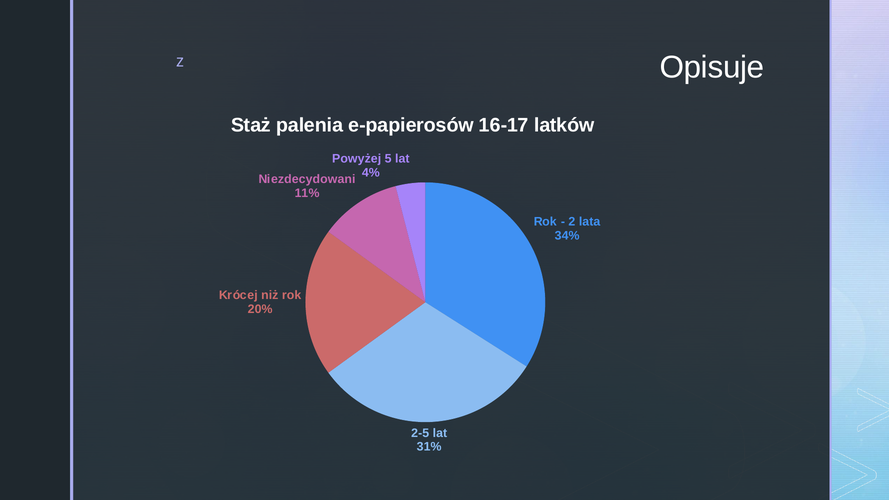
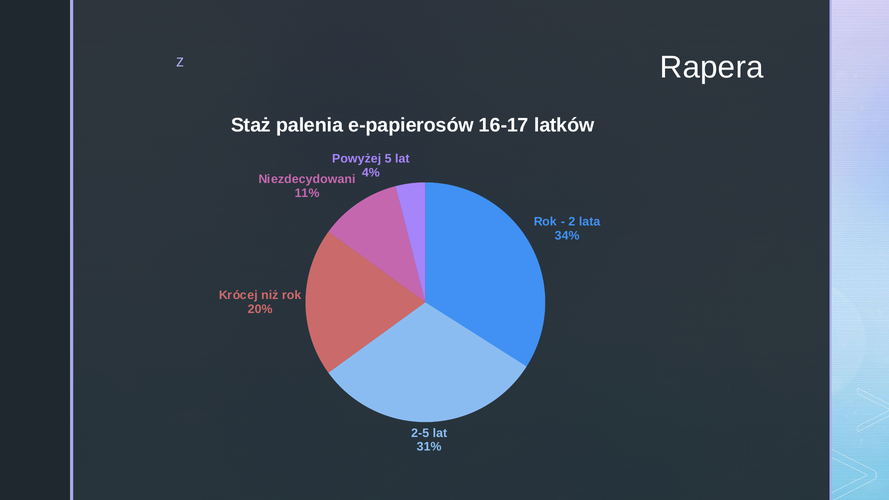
Opisuje: Opisuje -> Rapera (712, 67)
